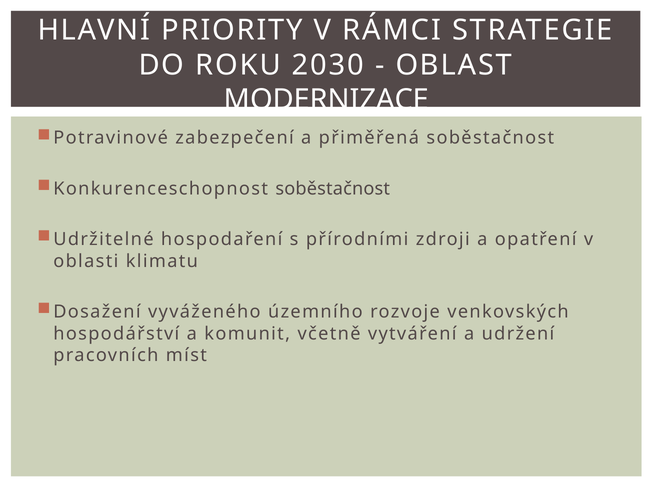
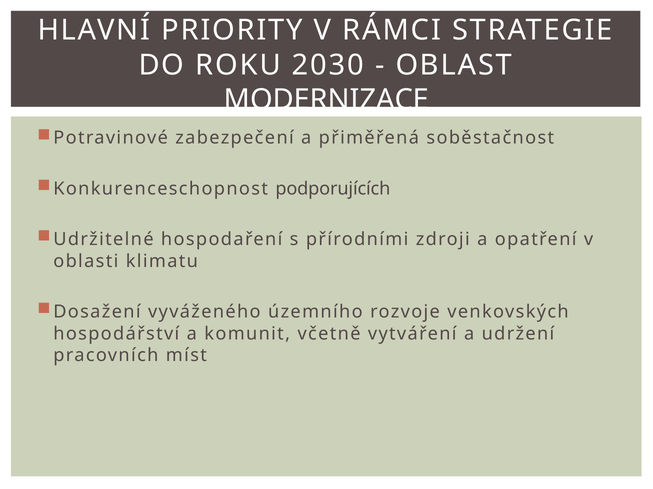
Konkurenceschopnost soběstačnost: soběstačnost -> podporujících (333, 189)
